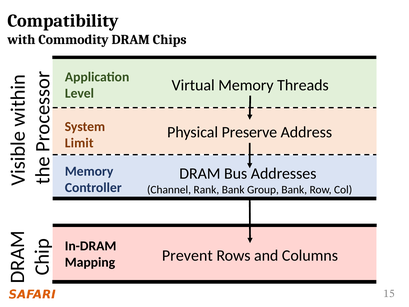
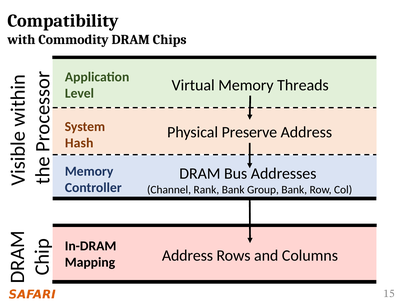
Limit: Limit -> Hash (79, 143)
Mapping Prevent: Prevent -> Address (187, 255)
